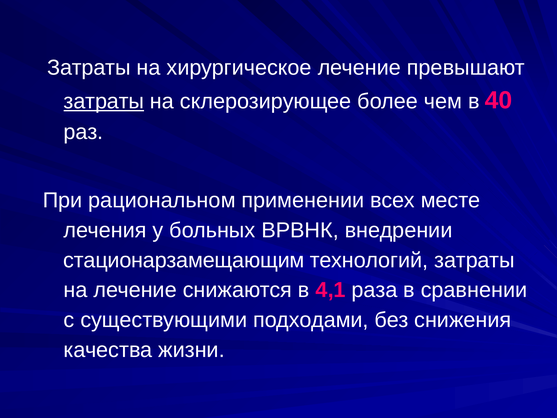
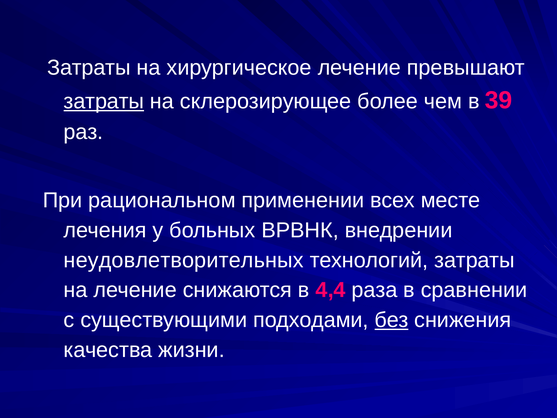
40: 40 -> 39 (499, 100)
стационарзамещающим: стационарзамещающим -> неудовлетворительных (184, 260)
4,1: 4,1 -> 4,4 (331, 290)
без underline: none -> present (392, 320)
